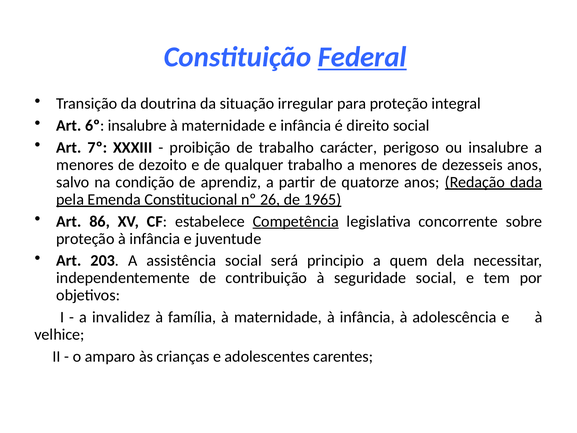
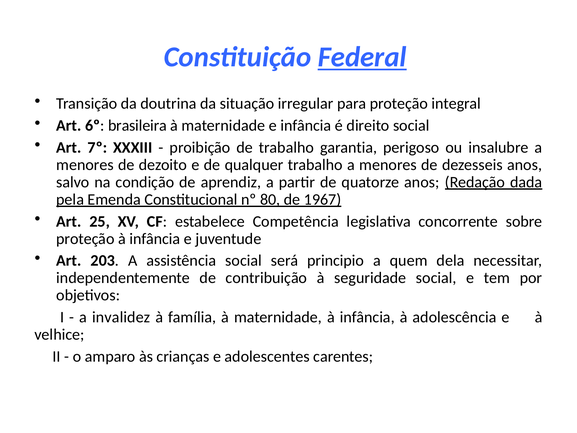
6º insalubre: insalubre -> brasileira (137, 125)
carácter: carácter -> garantia (349, 147)
26: 26 -> 80 (270, 199)
1965: 1965 -> 1967 (323, 199)
86: 86 -> 25 (100, 221)
Competência underline: present -> none (296, 221)
